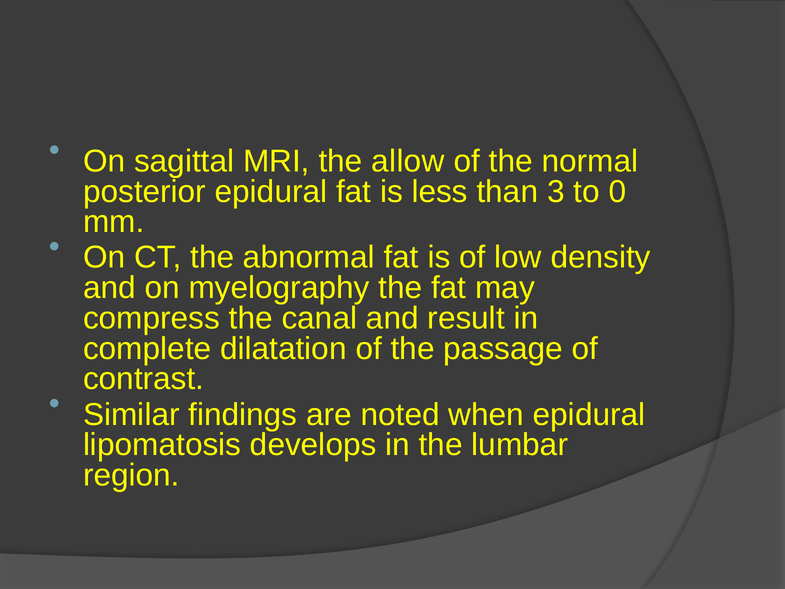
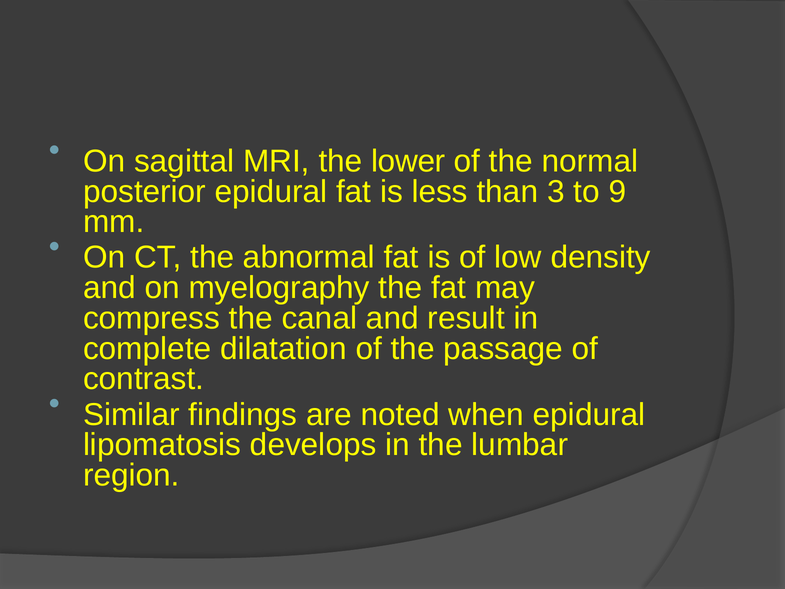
allow: allow -> lower (408, 161)
0: 0 -> 9 (617, 192)
